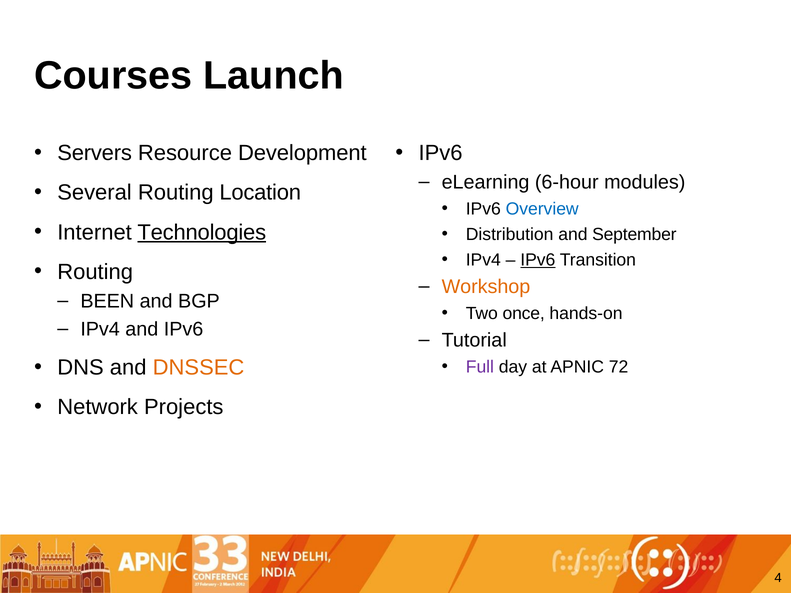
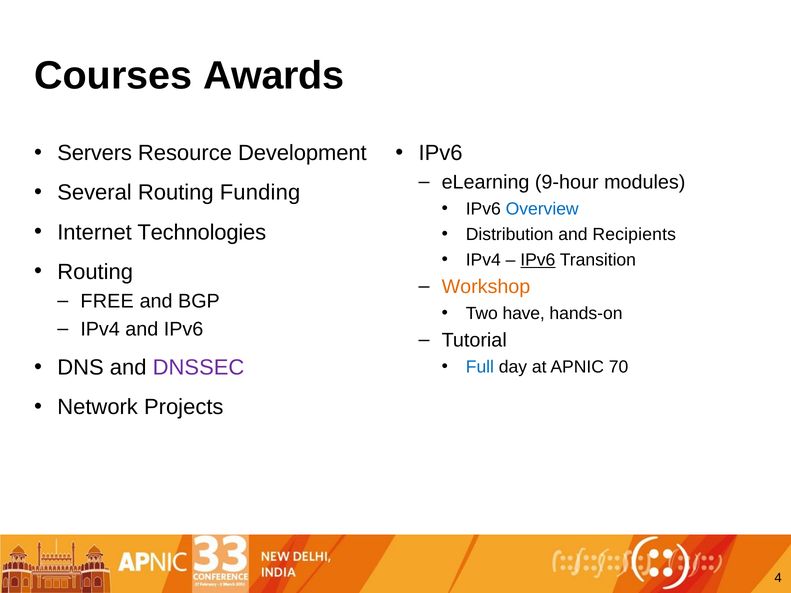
Launch: Launch -> Awards (274, 76)
6-hour: 6-hour -> 9-hour (567, 182)
Location: Location -> Funding (260, 193)
Technologies underline: present -> none (202, 232)
September: September -> Recipients (634, 235)
BEEN: BEEN -> FREE (107, 301)
once: once -> have (524, 314)
DNSSEC colour: orange -> purple (199, 368)
Full colour: purple -> blue (480, 367)
72: 72 -> 70 (619, 367)
